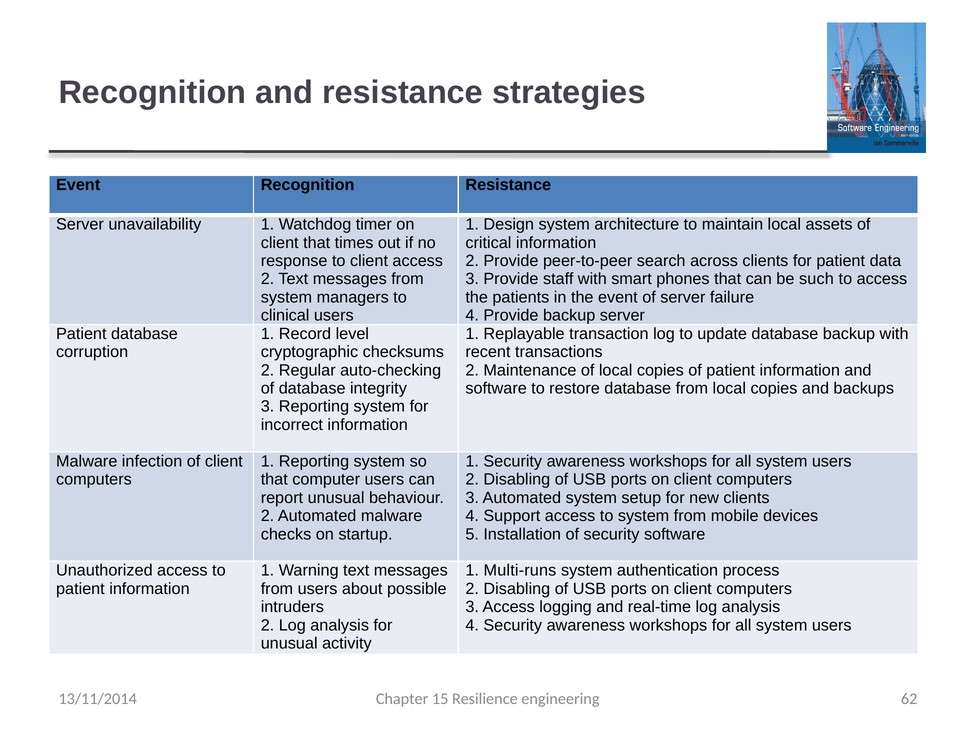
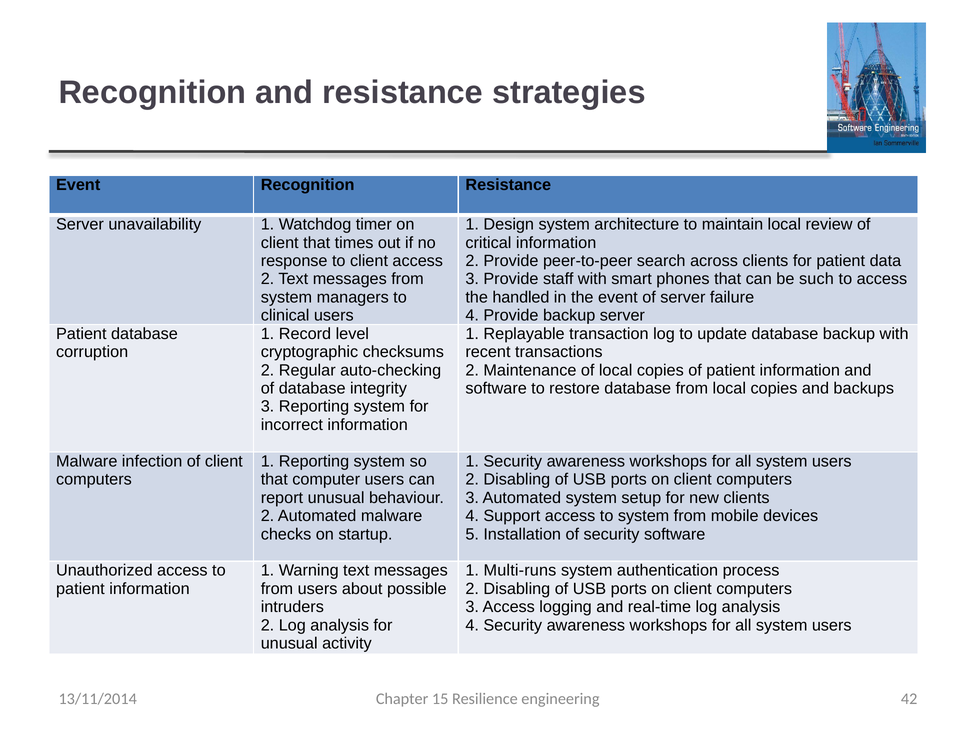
assets: assets -> review (829, 224)
patients: patients -> handled (521, 297)
62: 62 -> 42 (909, 699)
